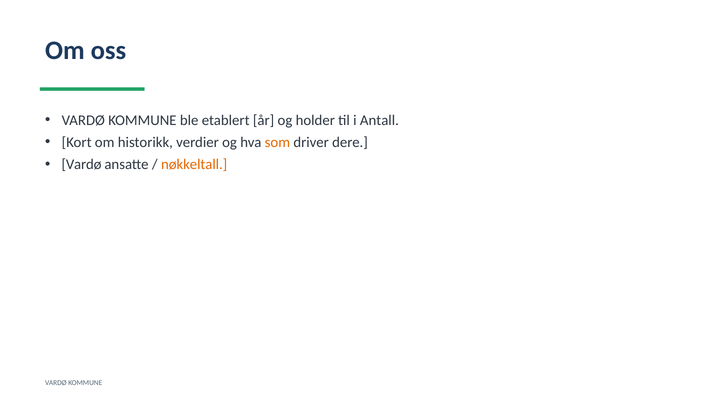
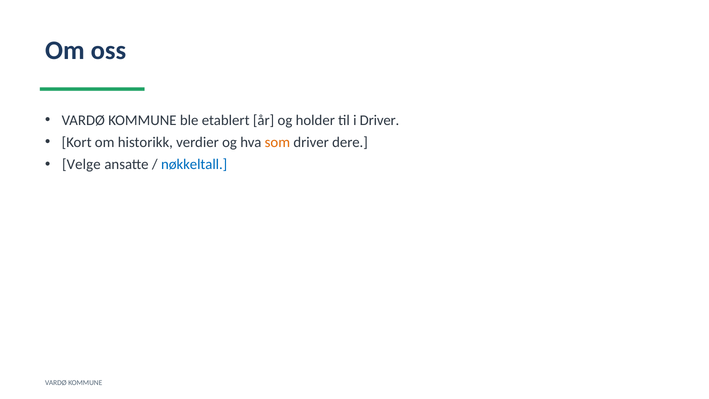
i Antall: Antall -> Driver (380, 120)
Vardø: Vardø -> Velge (81, 164)
nøkkeltall colour: orange -> blue (194, 164)
